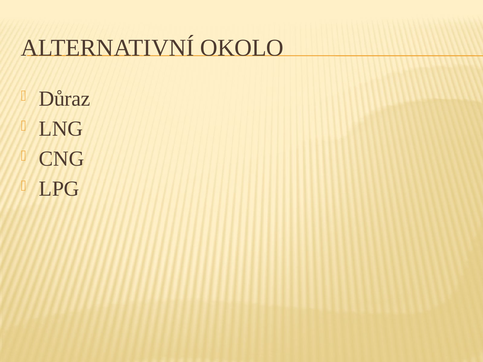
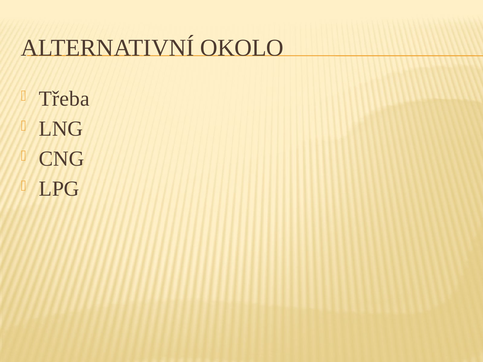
Důraz: Důraz -> Třeba (64, 99)
